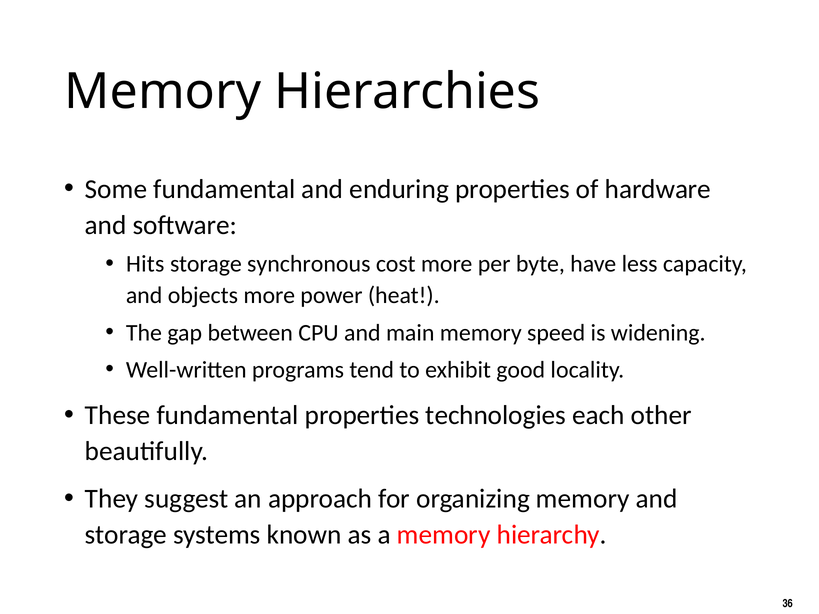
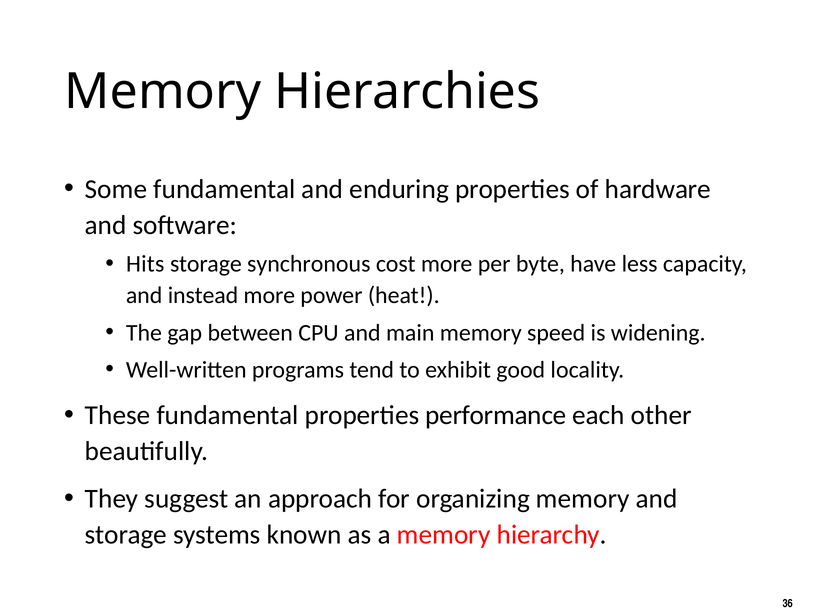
objects: objects -> instead (203, 296)
technologies: technologies -> performance (496, 416)
